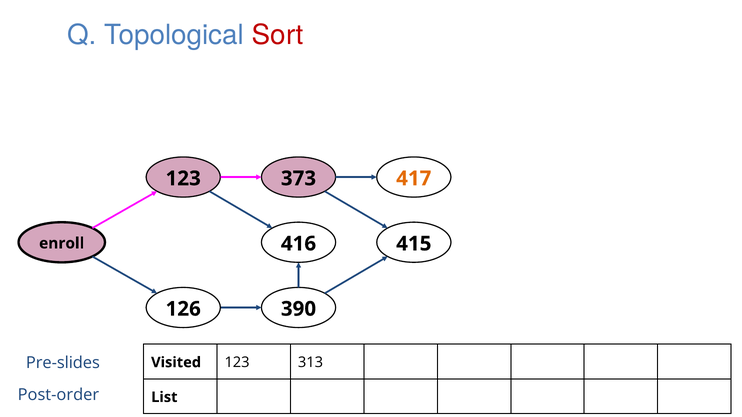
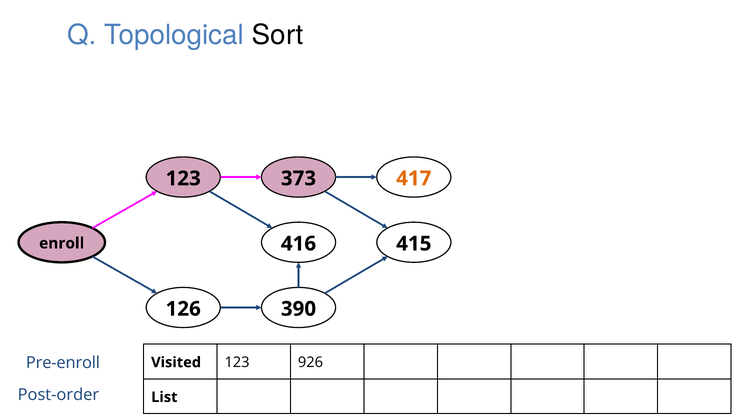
Sort colour: red -> black (277, 35)
313: 313 -> 926 (310, 363)
Pre-slides: Pre-slides -> Pre-enroll (63, 363)
